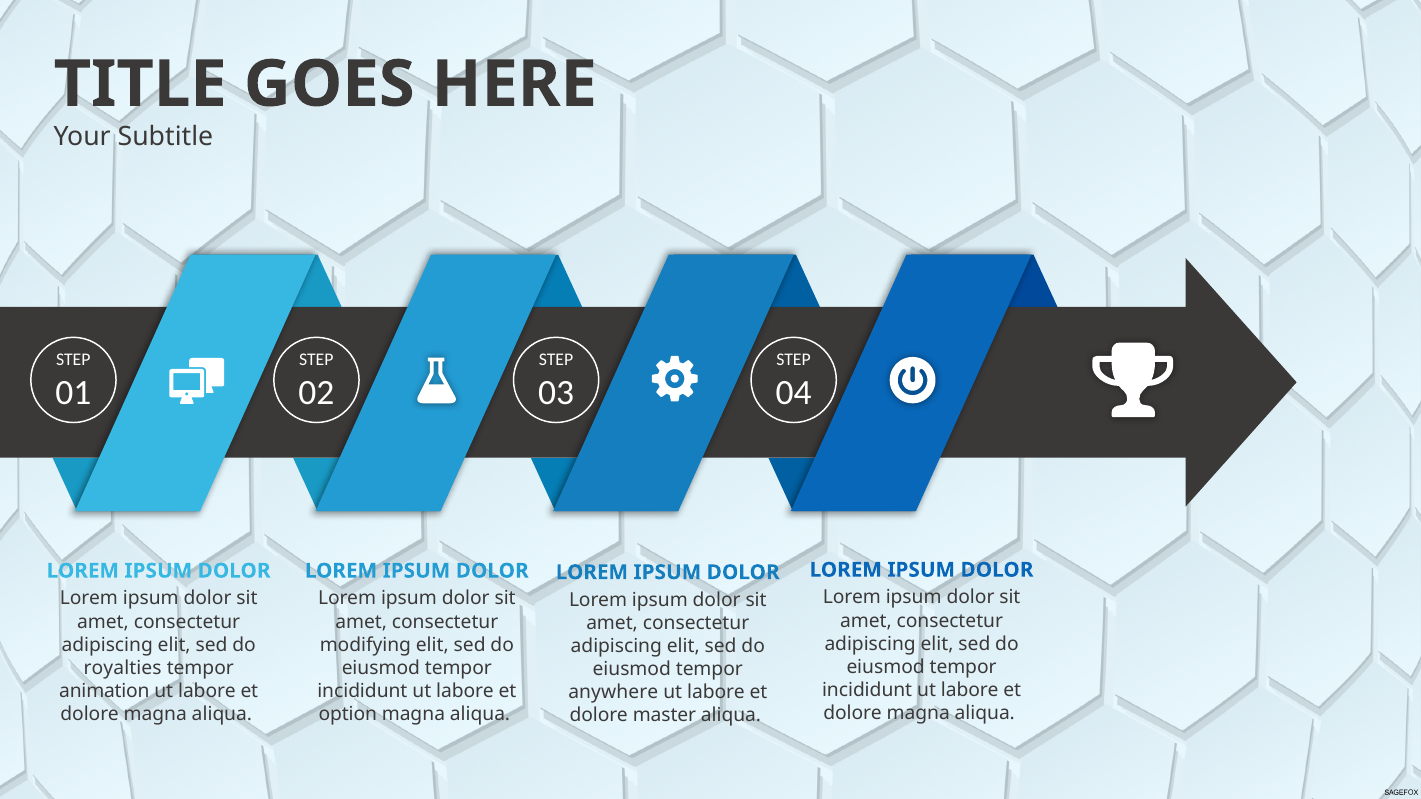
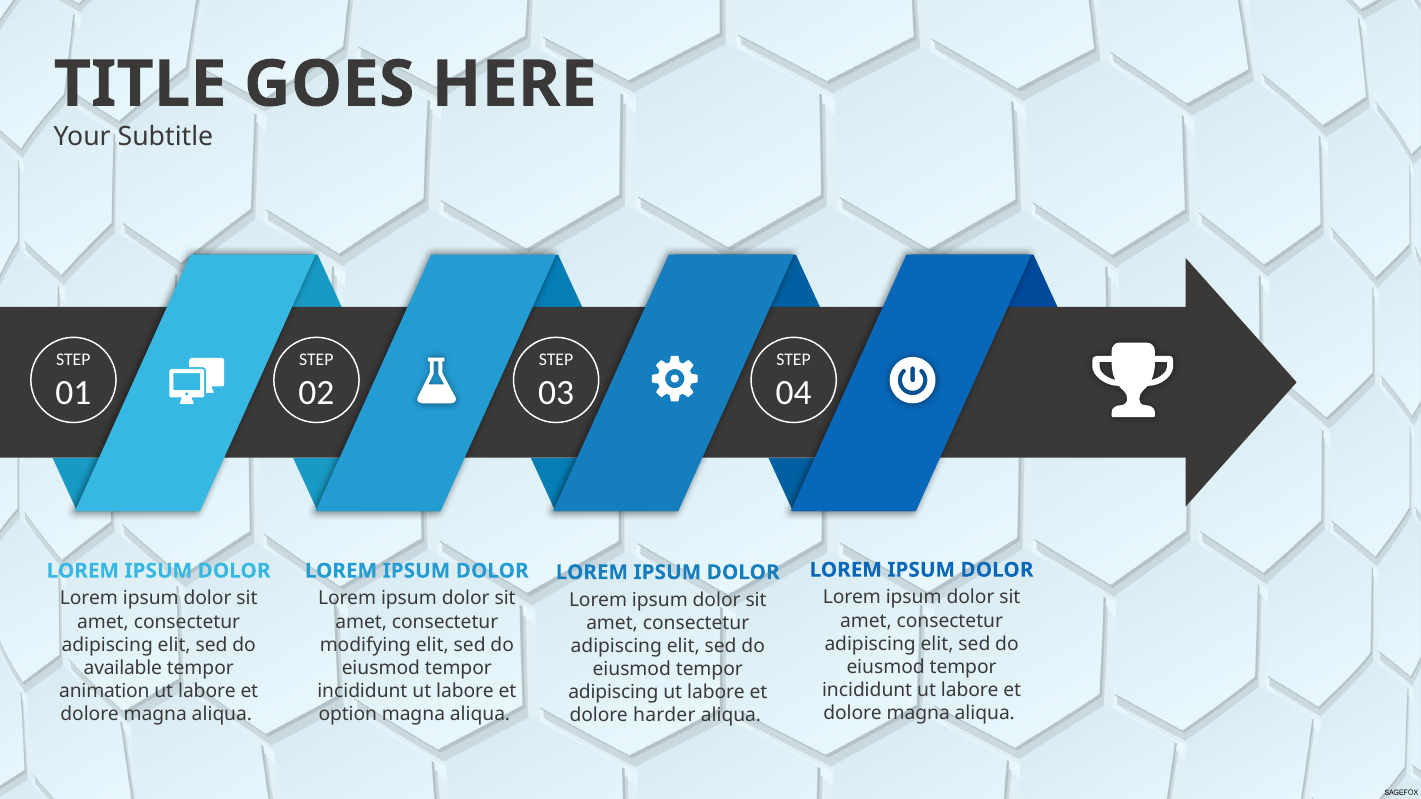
royalties: royalties -> available (123, 668)
anywhere: anywhere -> adipiscing (613, 693)
master: master -> harder (664, 716)
